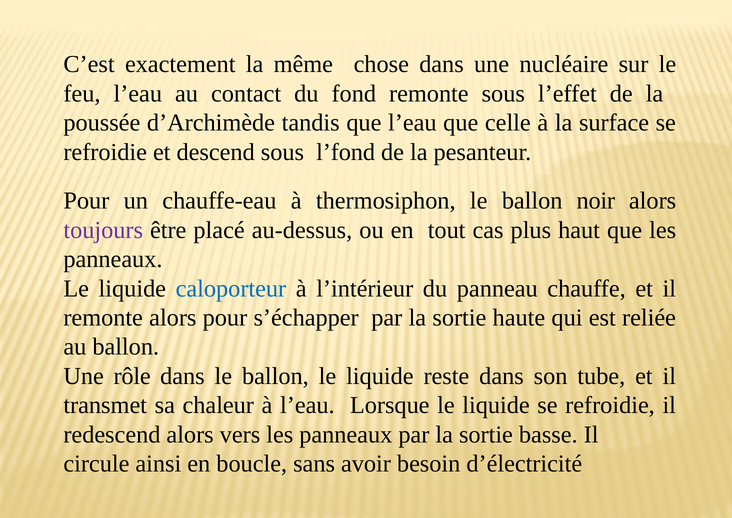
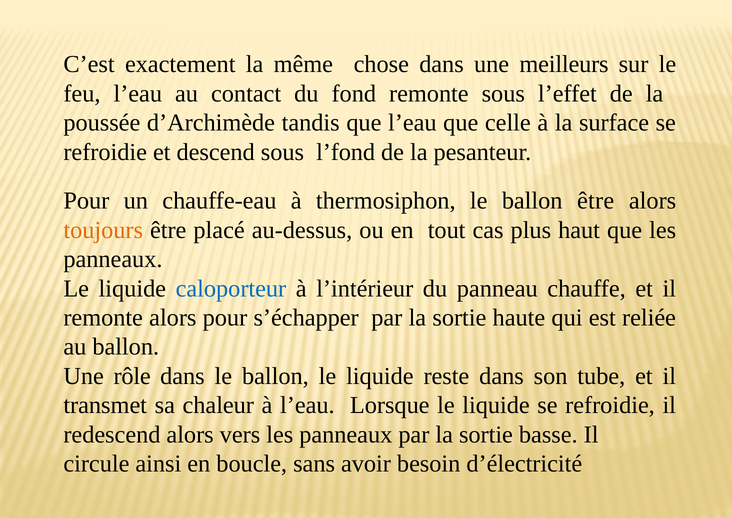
nucléaire: nucléaire -> meilleurs (564, 64)
ballon noir: noir -> être (596, 201)
toujours colour: purple -> orange (103, 230)
